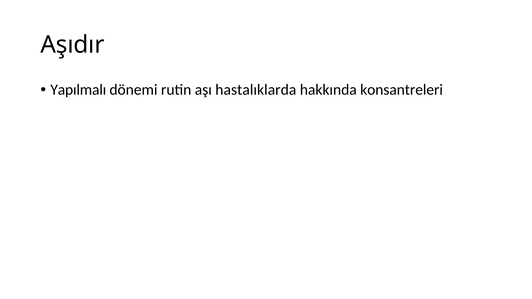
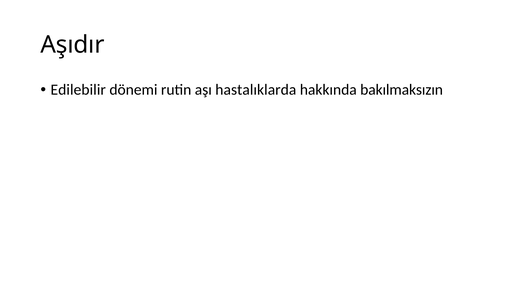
Yapılmalı: Yapılmalı -> Edilebilir (78, 90)
konsantreleri: konsantreleri -> bakılmaksızın (402, 90)
